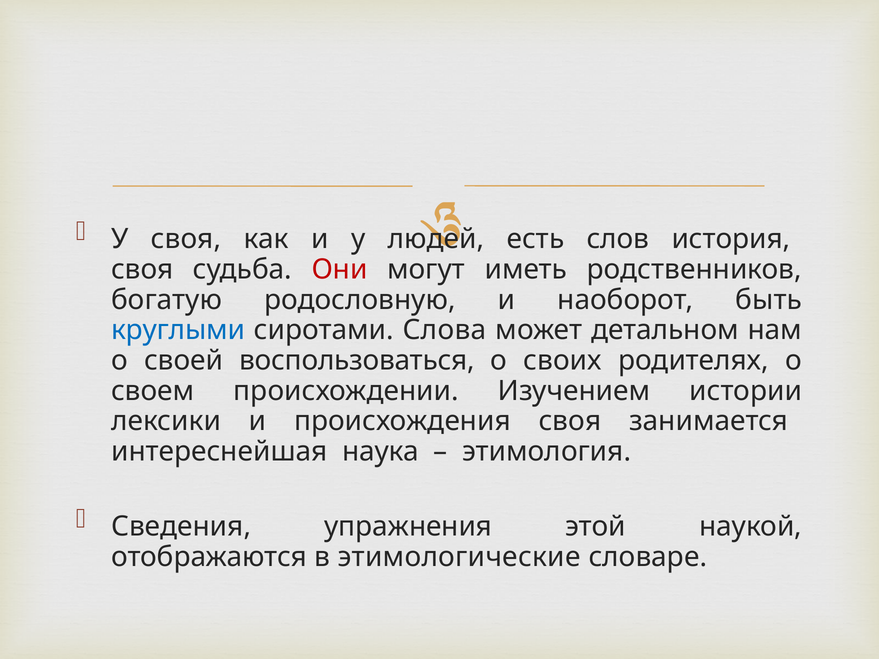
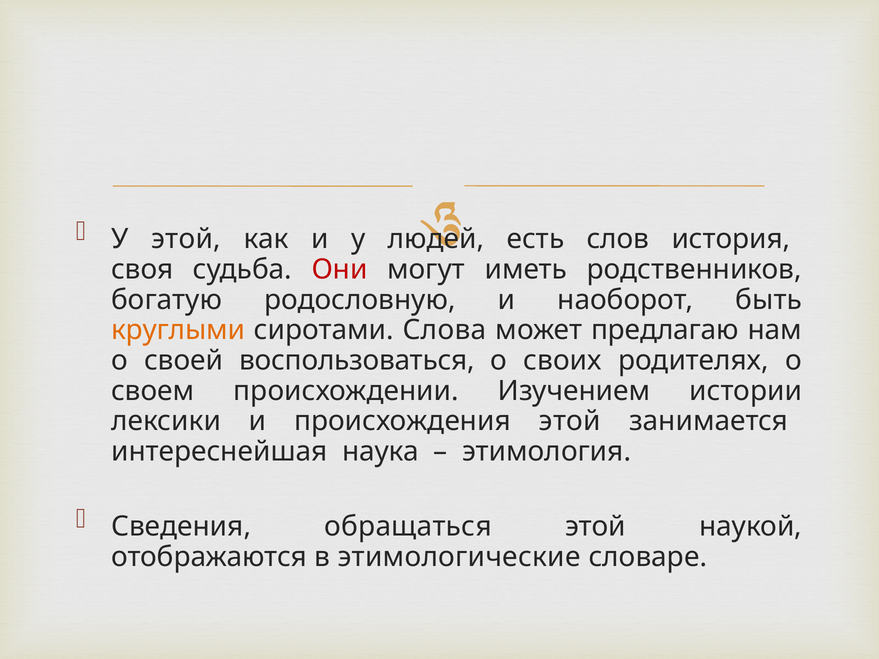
У своя: своя -> этой (186, 239)
круглыми colour: blue -> orange (178, 330)
детальном: детальном -> предлагаю (665, 330)
происхождения своя: своя -> этой (570, 421)
упражнения: упражнения -> обращаться (408, 527)
